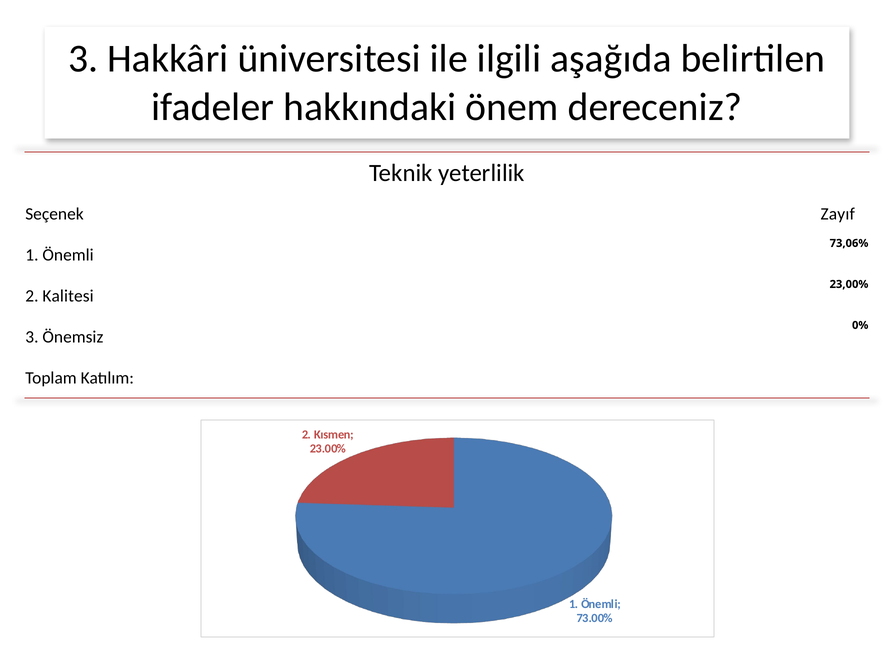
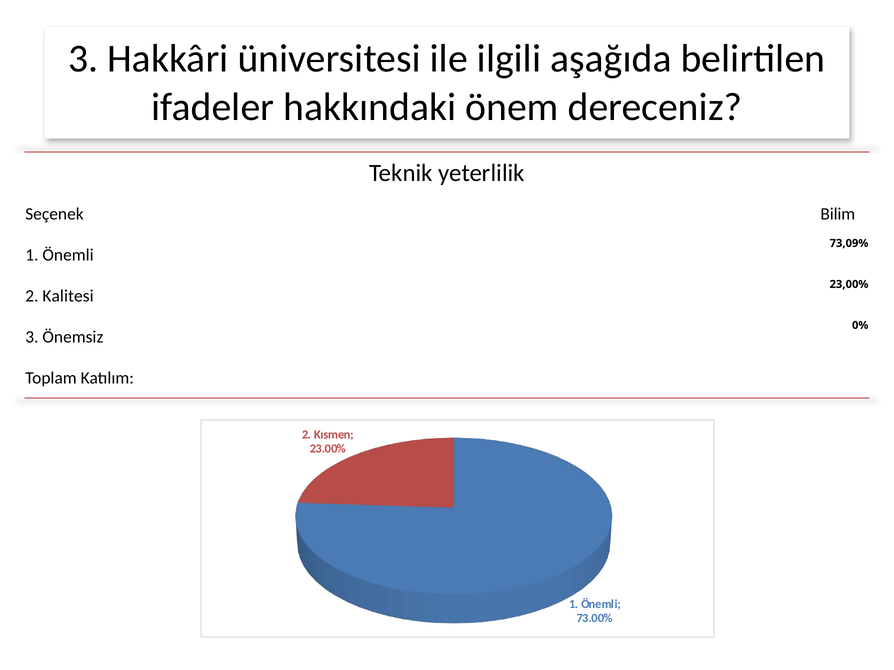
Zayıf: Zayıf -> Bilim (838, 214)
73,06%: 73,06% -> 73,09% (849, 243)
